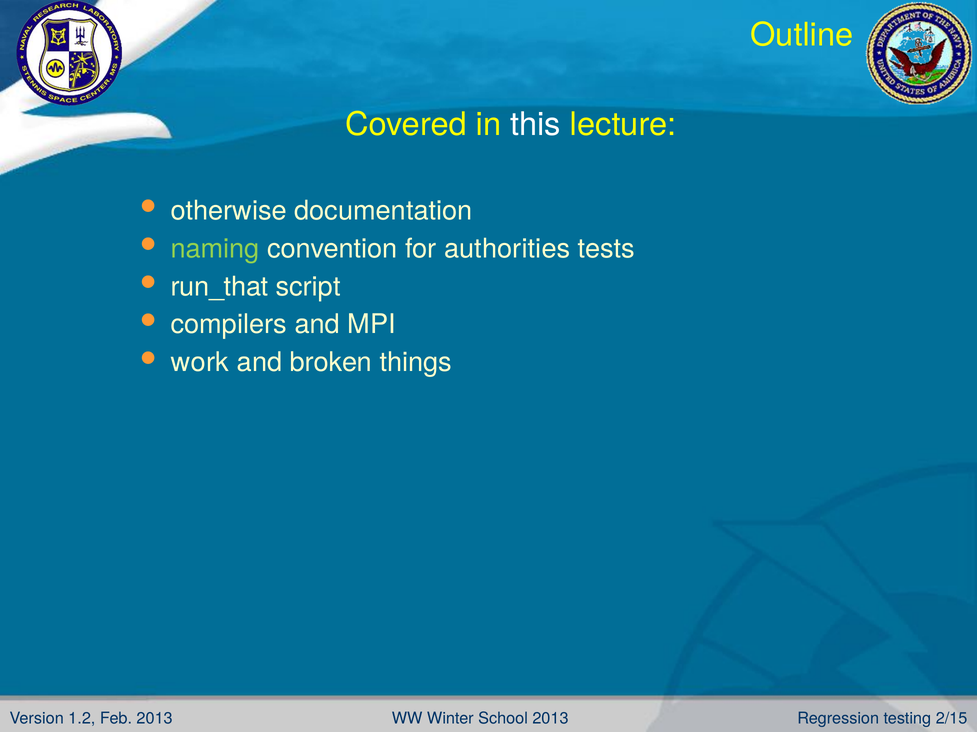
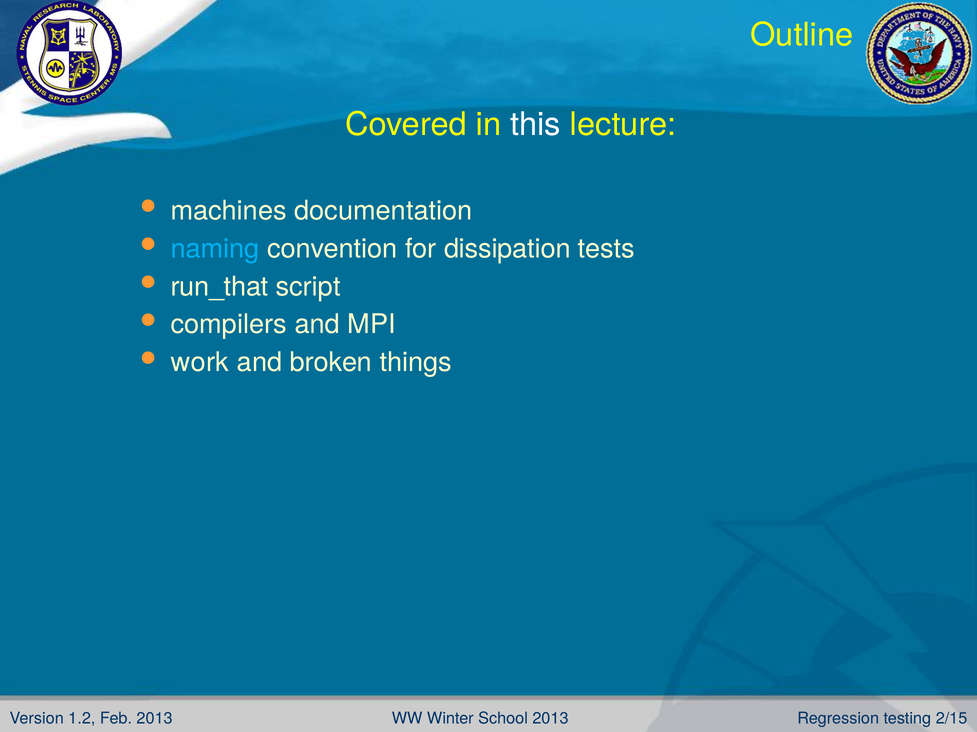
otherwise: otherwise -> machines (229, 211)
naming colour: light green -> light blue (215, 249)
authorities: authorities -> dissipation (507, 249)
